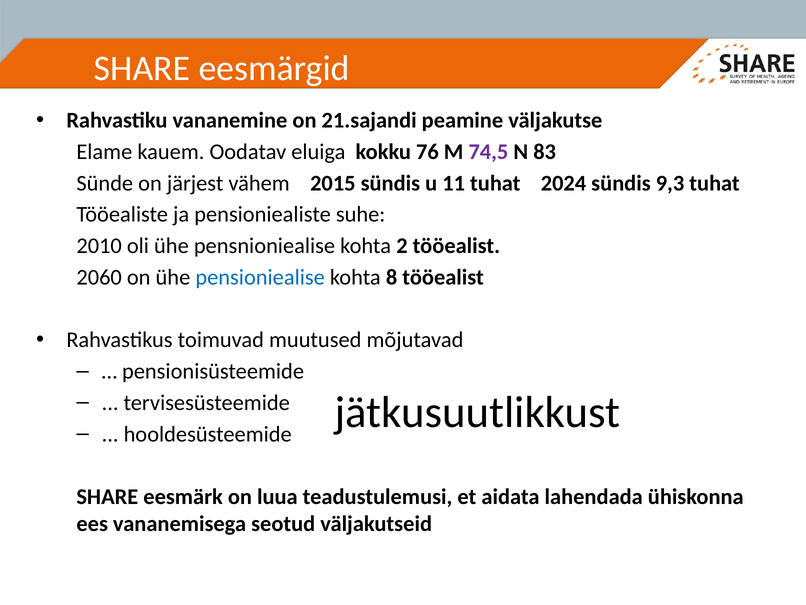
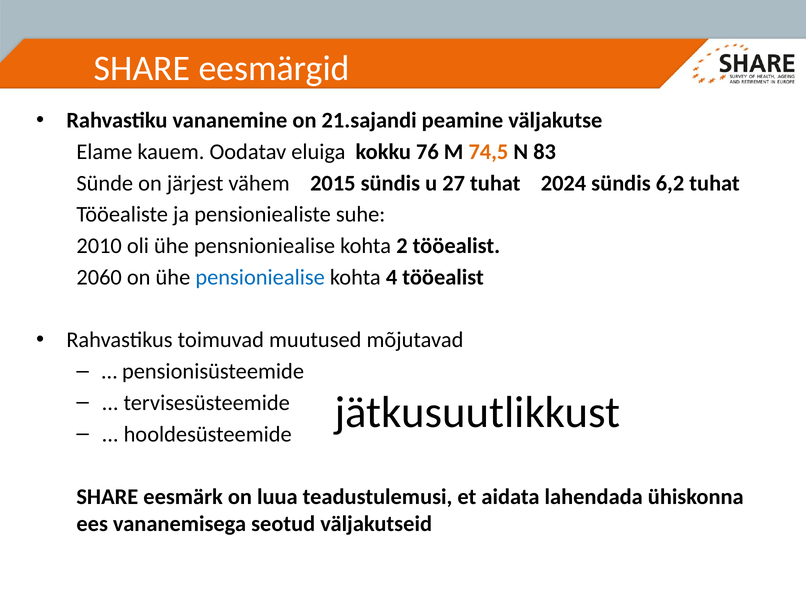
74,5 colour: purple -> orange (488, 152)
11: 11 -> 27 (454, 183)
9,3: 9,3 -> 6,2 (670, 183)
8: 8 -> 4 (392, 277)
